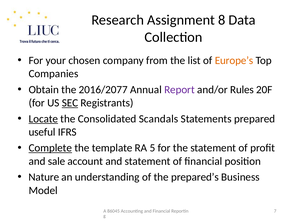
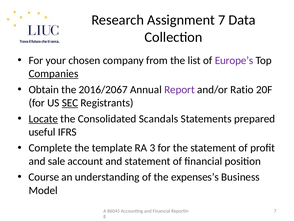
Assignment 8: 8 -> 7 (222, 20)
Europe’s colour: orange -> purple (234, 60)
Companies underline: none -> present (54, 74)
2016/2077: 2016/2077 -> 2016/2067 (103, 89)
Rules: Rules -> Ratio (242, 89)
Complete underline: present -> none (50, 148)
5: 5 -> 3 (152, 148)
Nature: Nature -> Course (44, 177)
prepared’s: prepared’s -> expenses’s (195, 177)
